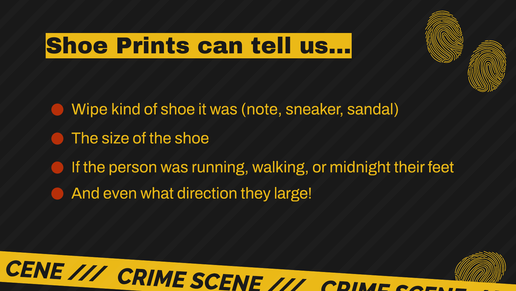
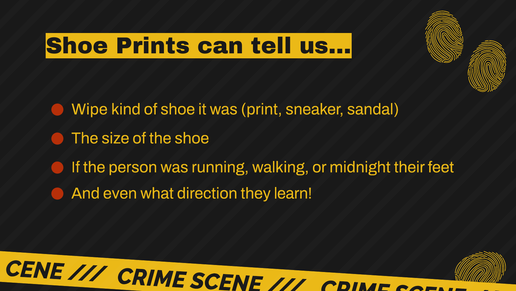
note: note -> print (262, 109)
large: large -> learn (293, 193)
